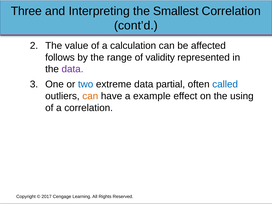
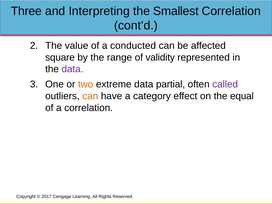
calculation: calculation -> conducted (133, 46)
follows: follows -> square (60, 57)
two colour: blue -> orange (86, 84)
called colour: blue -> purple (225, 84)
example: example -> category (152, 96)
using: using -> equal (242, 96)
